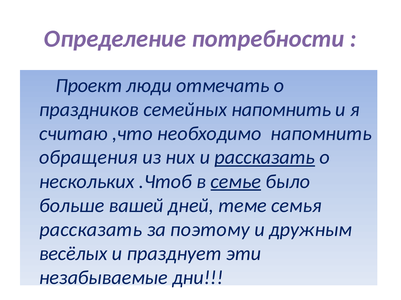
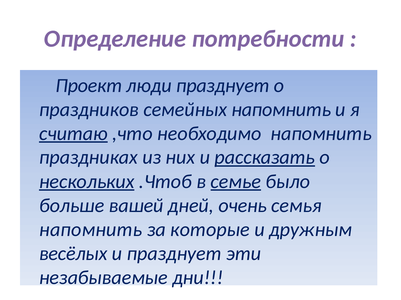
люди отмечать: отмечать -> празднует (223, 86)
считаю underline: none -> present (73, 134)
обращения: обращения -> праздниках (88, 158)
нескольких underline: none -> present (87, 182)
теме: теме -> очень (243, 206)
рассказать: рассказать -> напомнить (91, 230)
поэтому: поэтому -> которые (210, 230)
